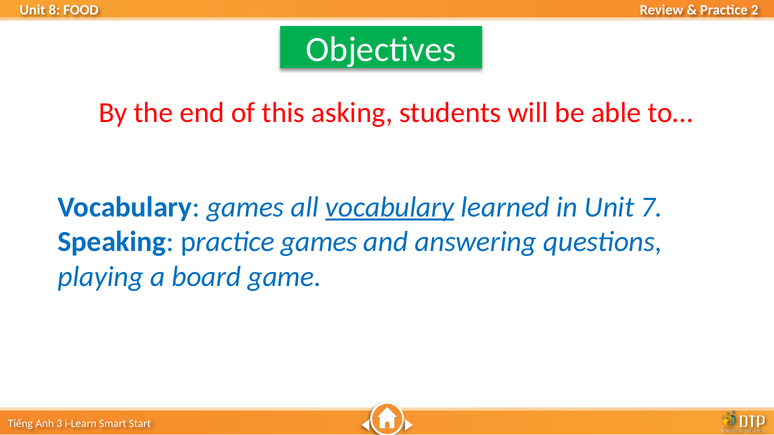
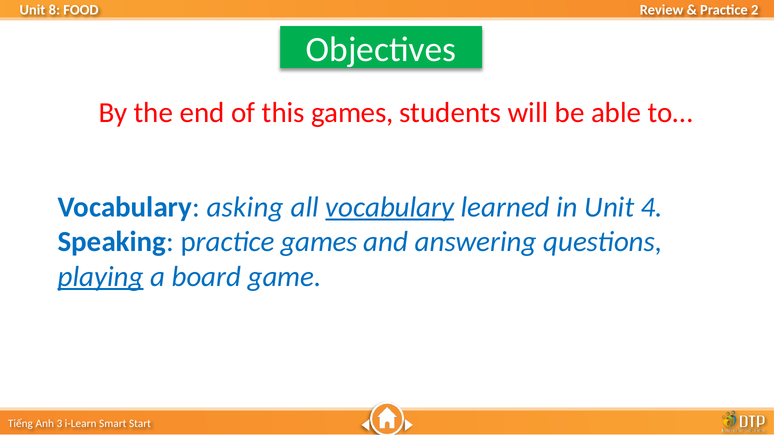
this asking: asking -> games (352, 113)
Vocabulary games: games -> asking (245, 207)
7: 7 -> 4 (652, 207)
playing underline: none -> present (101, 277)
